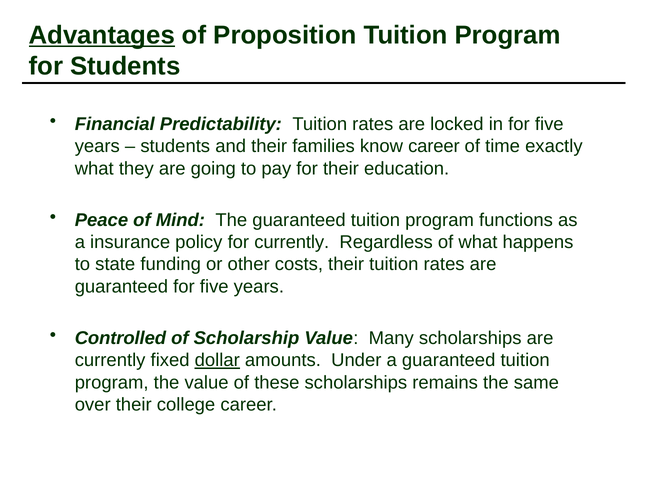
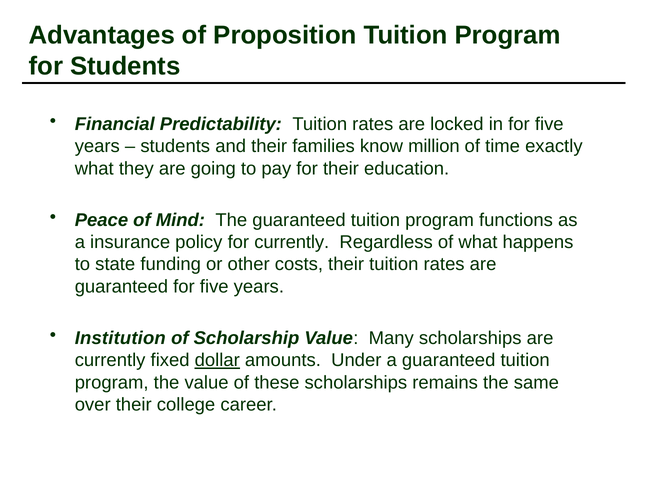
Advantages underline: present -> none (102, 35)
know career: career -> million (434, 146)
Controlled: Controlled -> Institution (120, 338)
